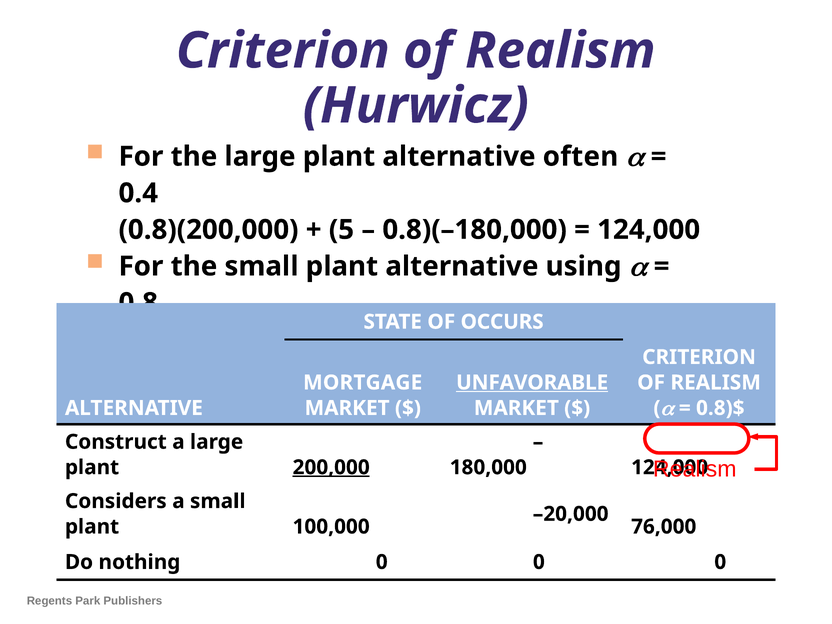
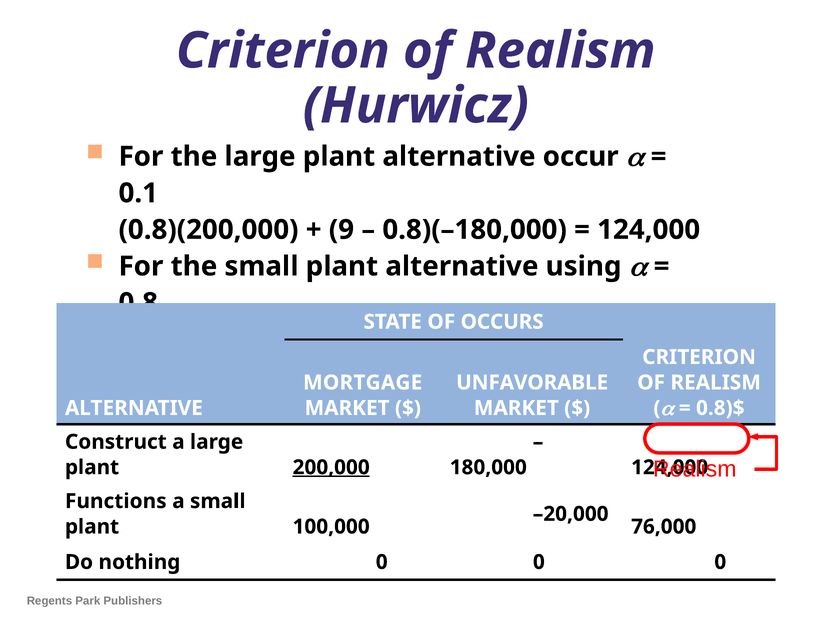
often: often -> occur (581, 157)
0.4: 0.4 -> 0.1 (138, 193)
5: 5 -> 9 (341, 230)
UNFAVORABLE underline: present -> none (532, 383)
Considers: Considers -> Functions (116, 501)
